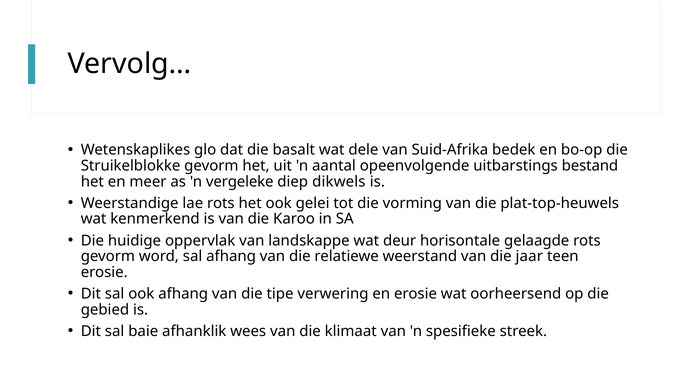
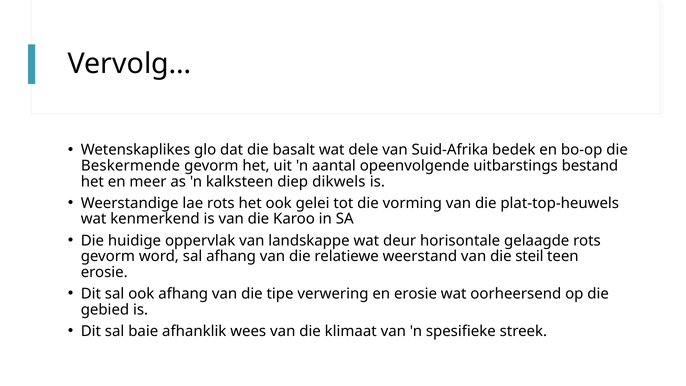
Struikelblokke: Struikelblokke -> Beskermende (130, 166)
vergeleke: vergeleke -> kalksteen (240, 182)
jaar: jaar -> steil (529, 256)
